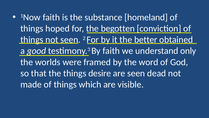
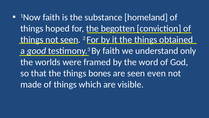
it the better: better -> things (146, 40)
desire: desire -> bones (100, 73)
dead: dead -> even (157, 73)
